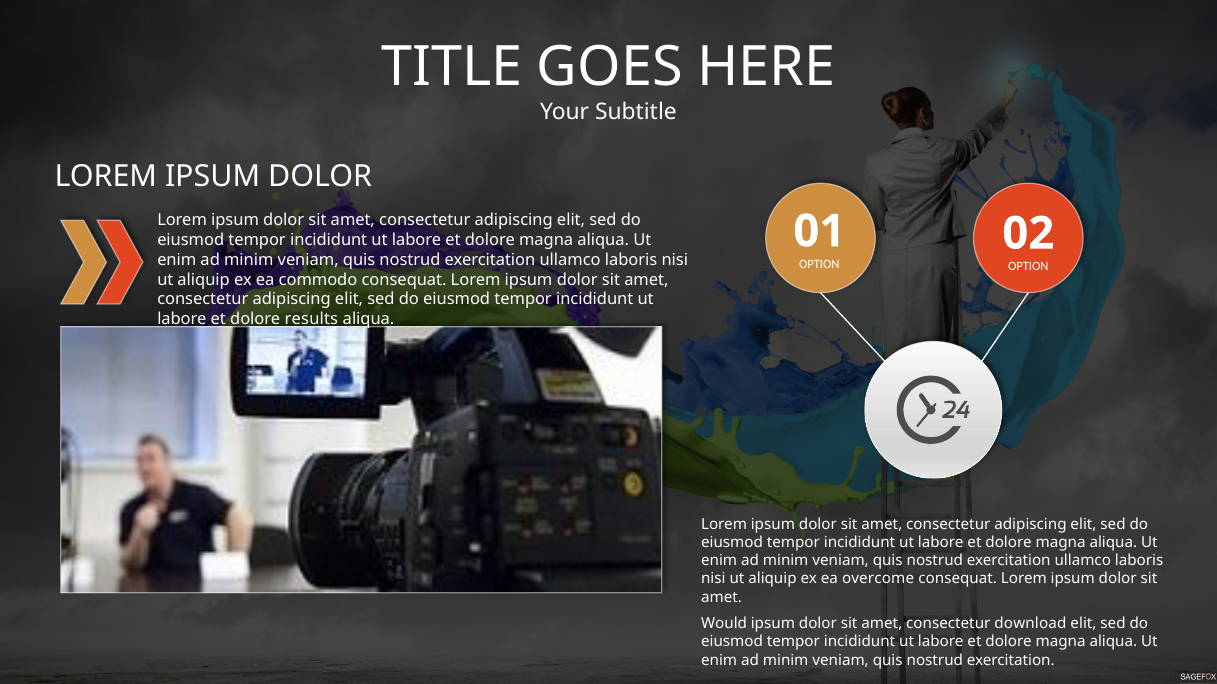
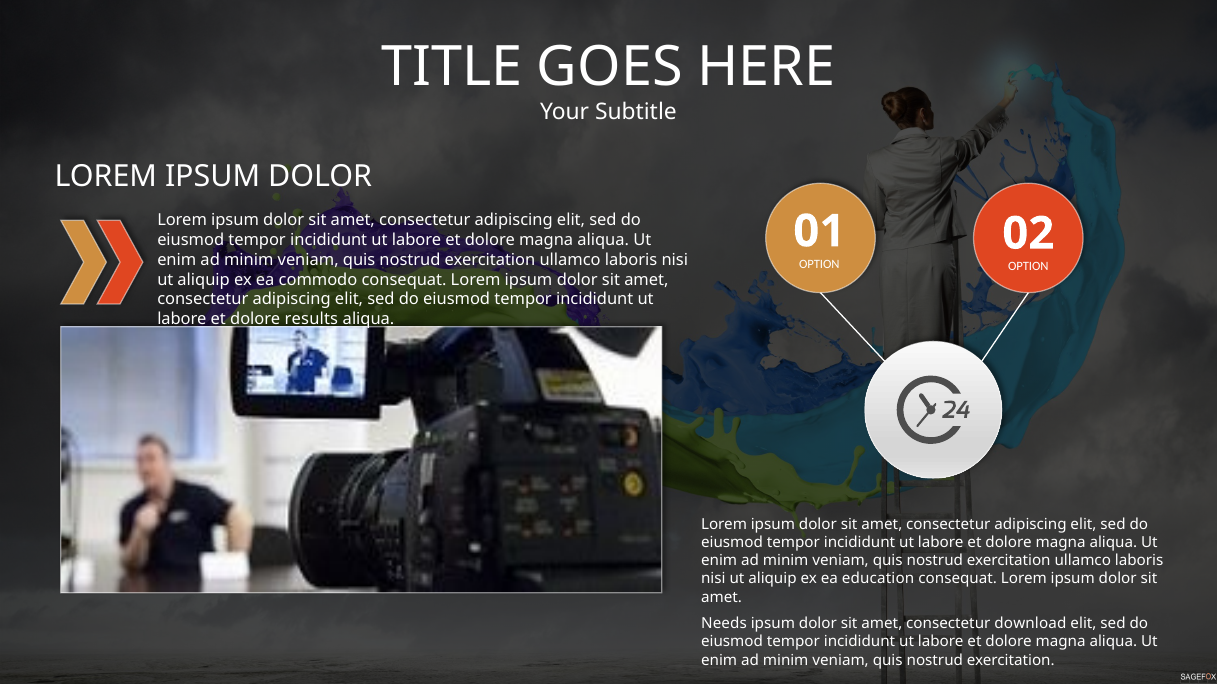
overcome: overcome -> education (878, 579)
Would: Would -> Needs (724, 624)
